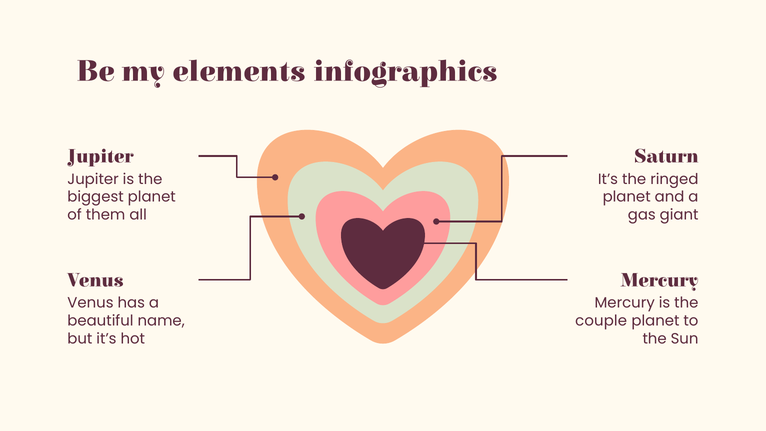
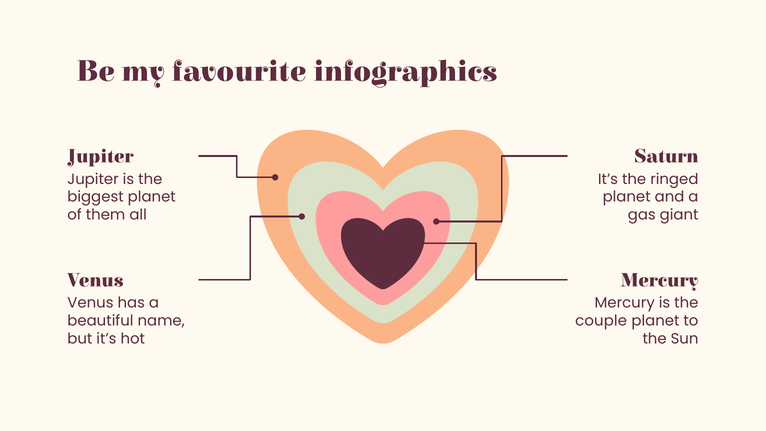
elements: elements -> favourite (239, 71)
